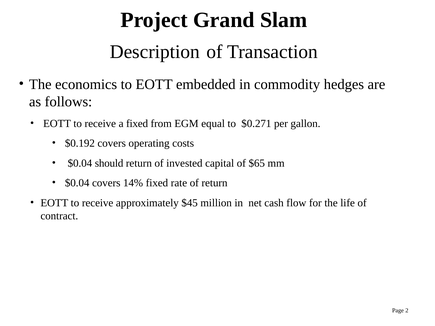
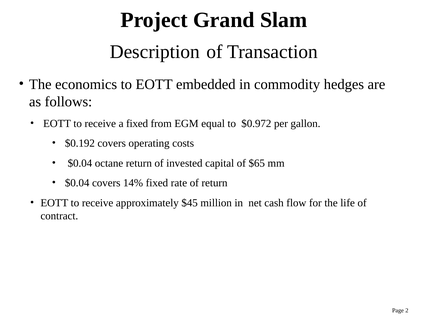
$0.271: $0.271 -> $0.972 (256, 124)
should: should -> octane (109, 163)
